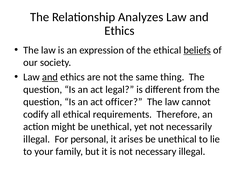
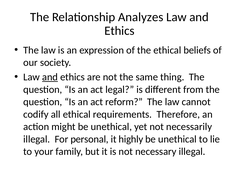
beliefs underline: present -> none (197, 50)
officer: officer -> reform (124, 101)
arises: arises -> highly (131, 139)
